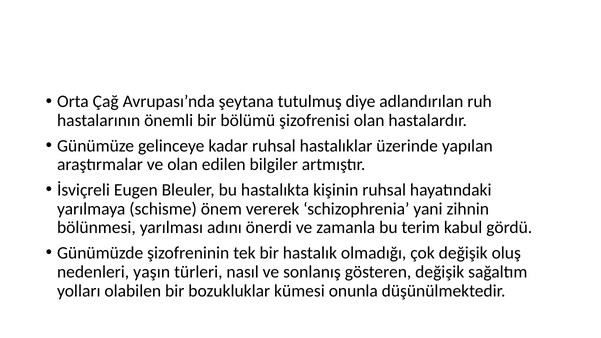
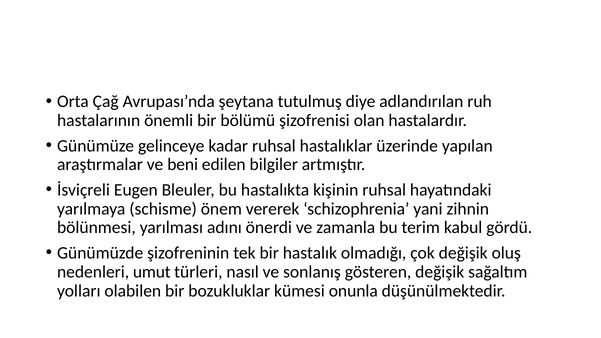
ve olan: olan -> beni (183, 165)
yaşın: yaşın -> umut (152, 272)
